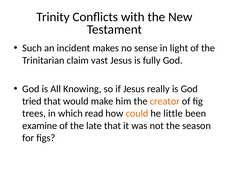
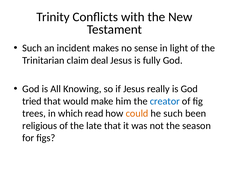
vast: vast -> deal (100, 60)
creator colour: orange -> blue (165, 101)
he little: little -> such (173, 113)
examine: examine -> religious (40, 125)
